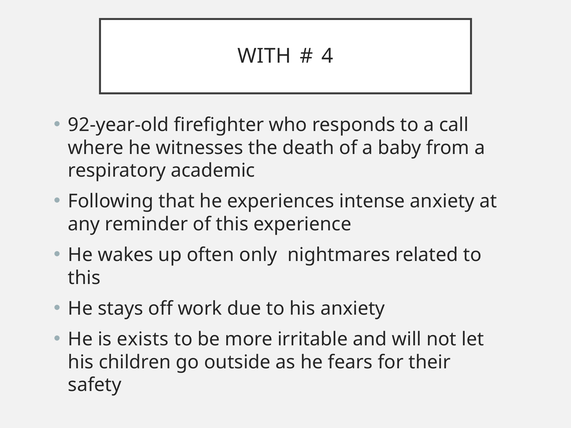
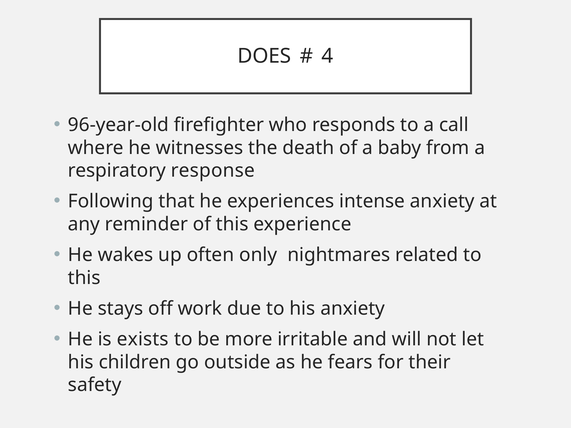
WITH: WITH -> DOES (264, 56)
92-year-old: 92-year-old -> 96-year-old (118, 125)
academic: academic -> response (213, 171)
